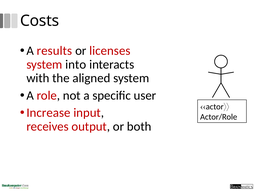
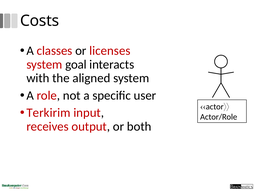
results: results -> classes (55, 51)
into: into -> goal (76, 65)
Increase: Increase -> Terkirim (48, 113)
